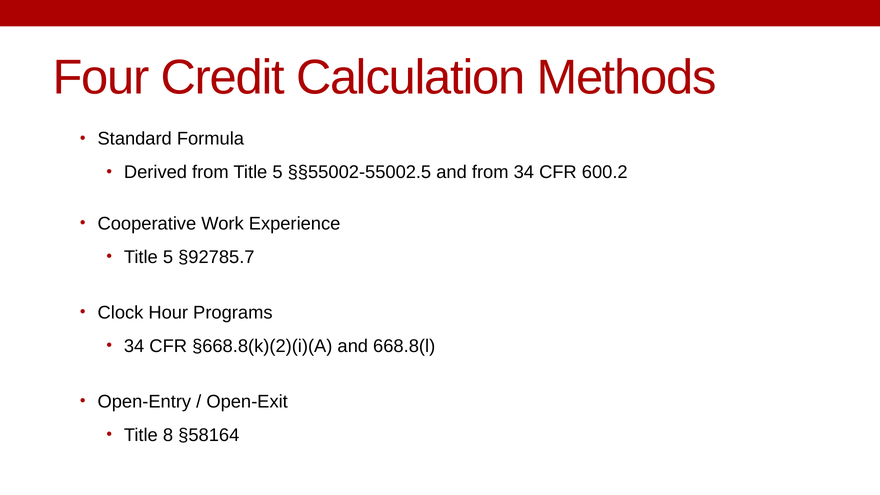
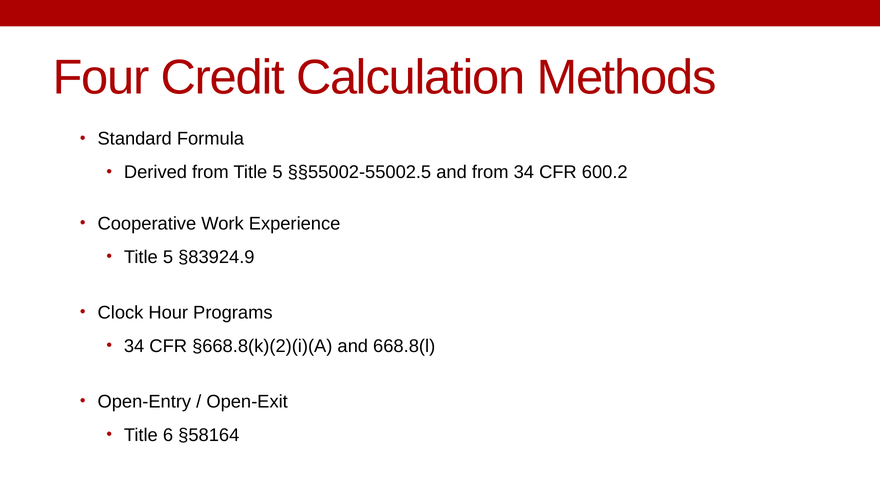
§92785.7: §92785.7 -> §83924.9 (216, 257)
8: 8 -> 6 (168, 435)
